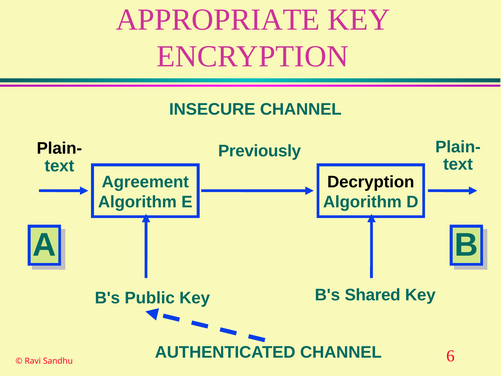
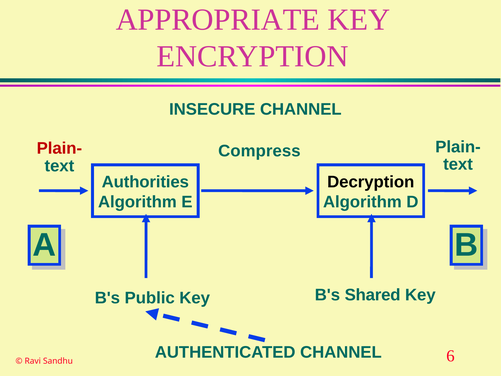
Plain- colour: black -> red (59, 148)
Previously: Previously -> Compress (259, 151)
Agreement: Agreement -> Authorities (145, 182)
